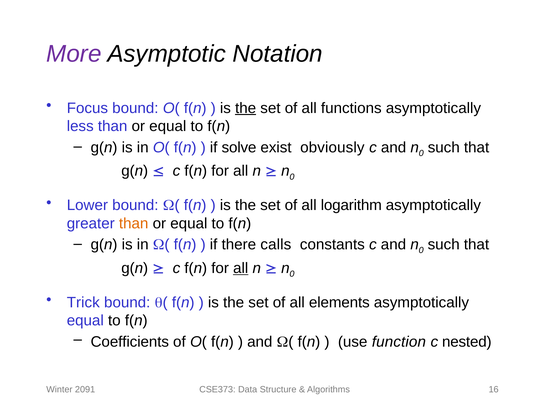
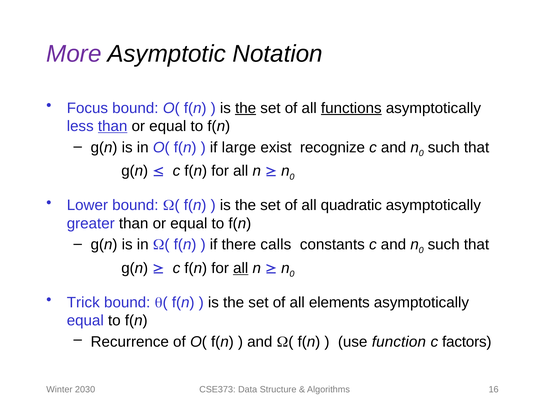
functions underline: none -> present (351, 108)
than underline: none -> present (113, 126)
solve: solve -> large (239, 148)
obviously: obviously -> recognize (332, 148)
logarithm: logarithm -> quadratic (351, 206)
than colour: orange -> black (134, 224)
Coefficients: Coefficients -> Recurrence (130, 342)
nested: nested -> factors (467, 342)
2091: 2091 -> 2030 (85, 390)
